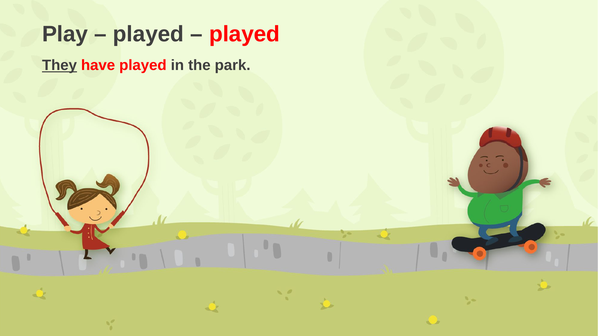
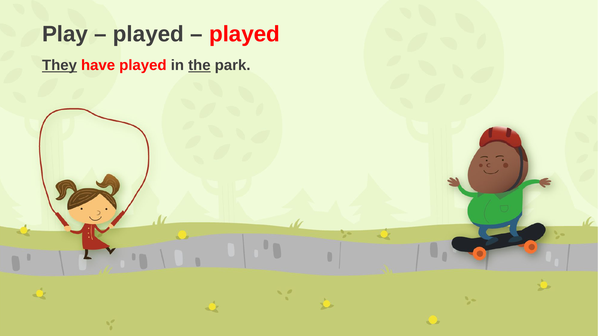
the underline: none -> present (199, 65)
